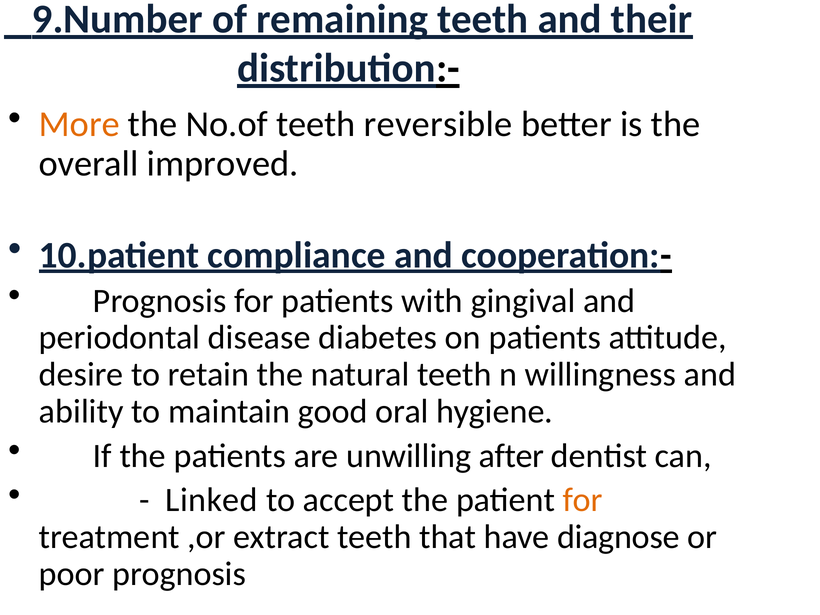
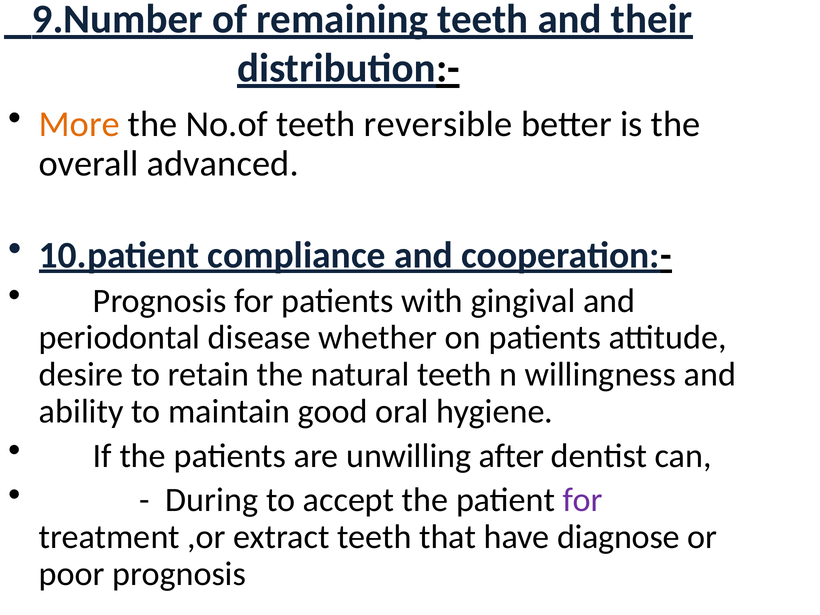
improved: improved -> advanced (223, 164)
diabetes: diabetes -> whether (378, 338)
Linked: Linked -> During (212, 500)
for colour: orange -> purple (583, 500)
